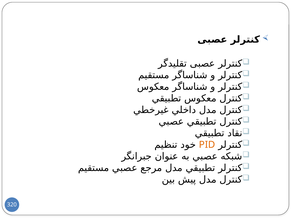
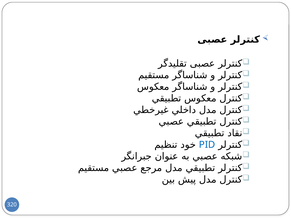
PID colour: orange -> blue (207, 145)
